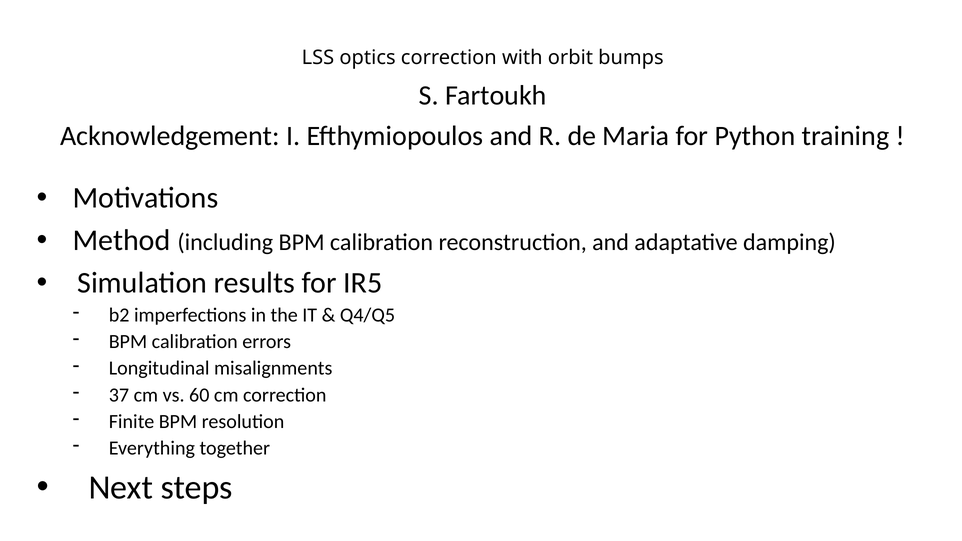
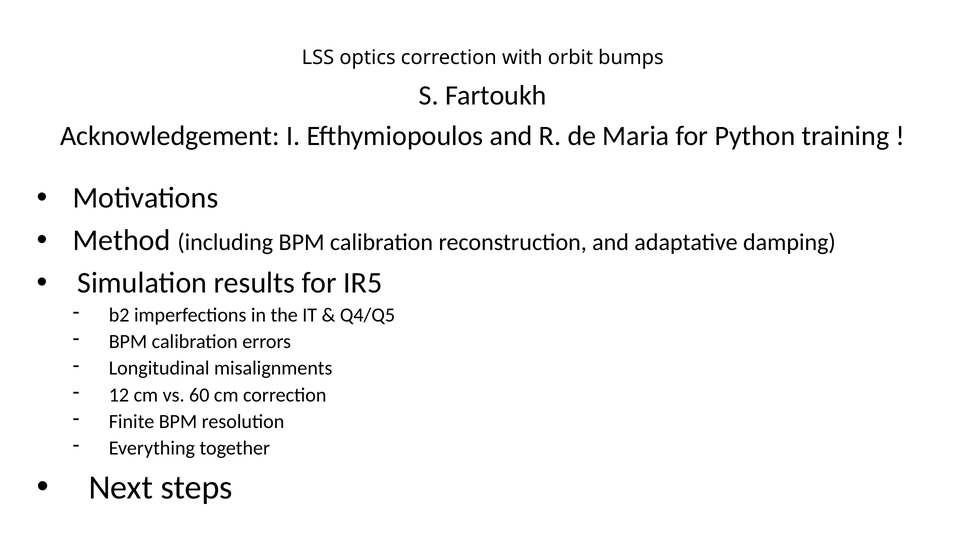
37: 37 -> 12 (119, 395)
